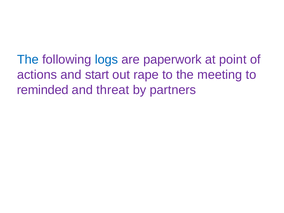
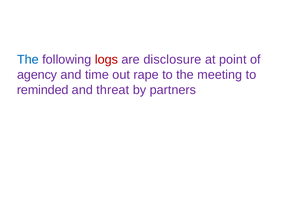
logs colour: blue -> red (106, 60)
paperwork: paperwork -> disclosure (172, 60)
actions: actions -> agency (37, 75)
start: start -> time (97, 75)
